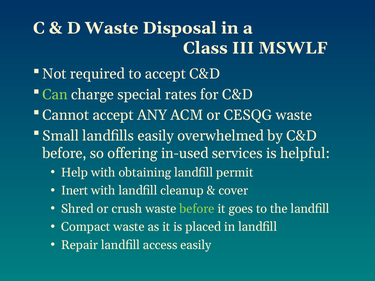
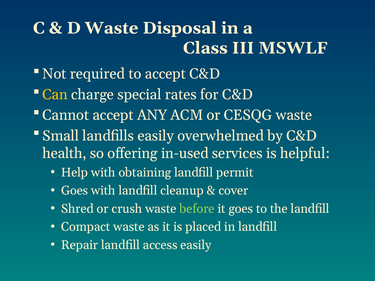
Can colour: light green -> yellow (55, 95)
before: before -> health (64, 153)
Inert: Inert -> Goes (75, 191)
